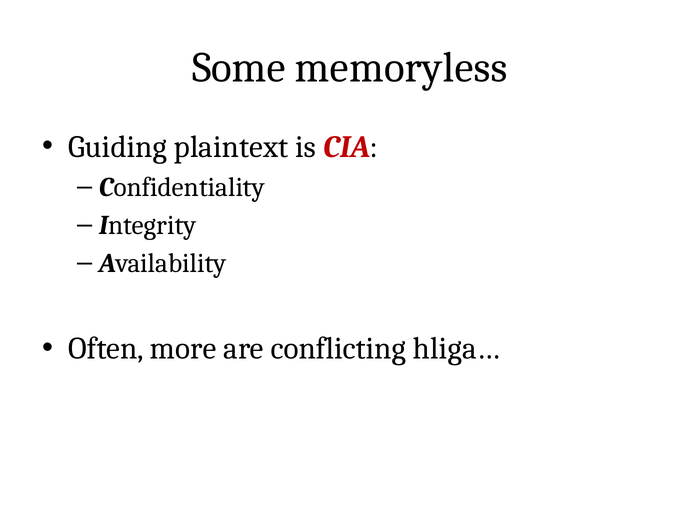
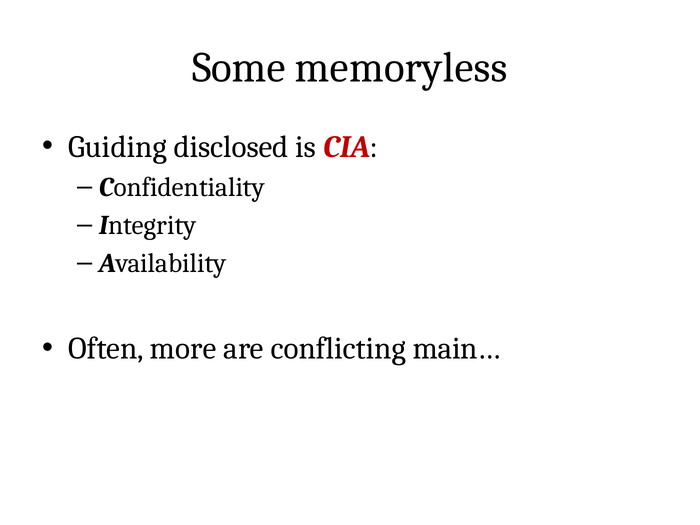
plaintext: plaintext -> disclosed (231, 147)
hliga…: hliga… -> main… (457, 348)
